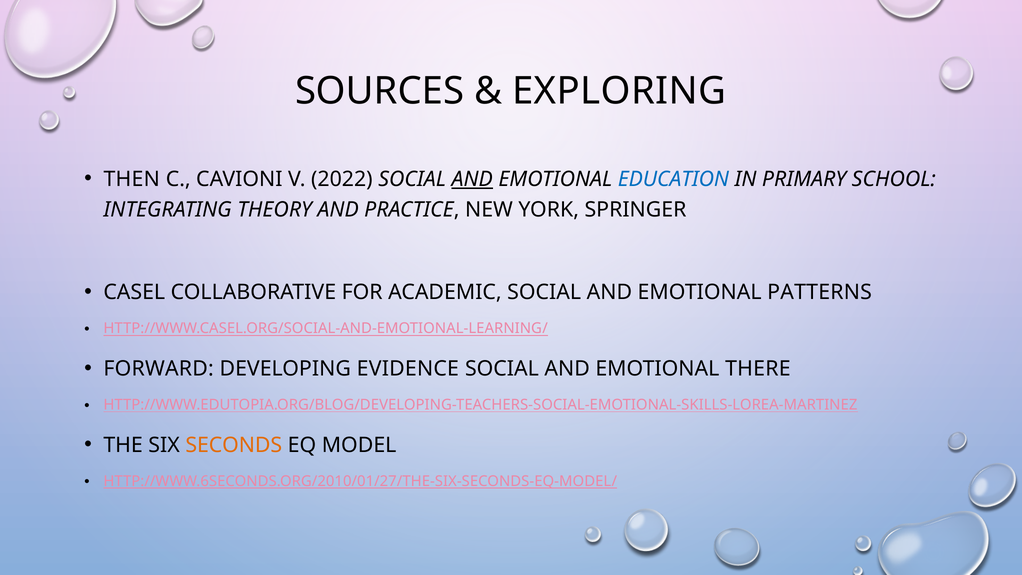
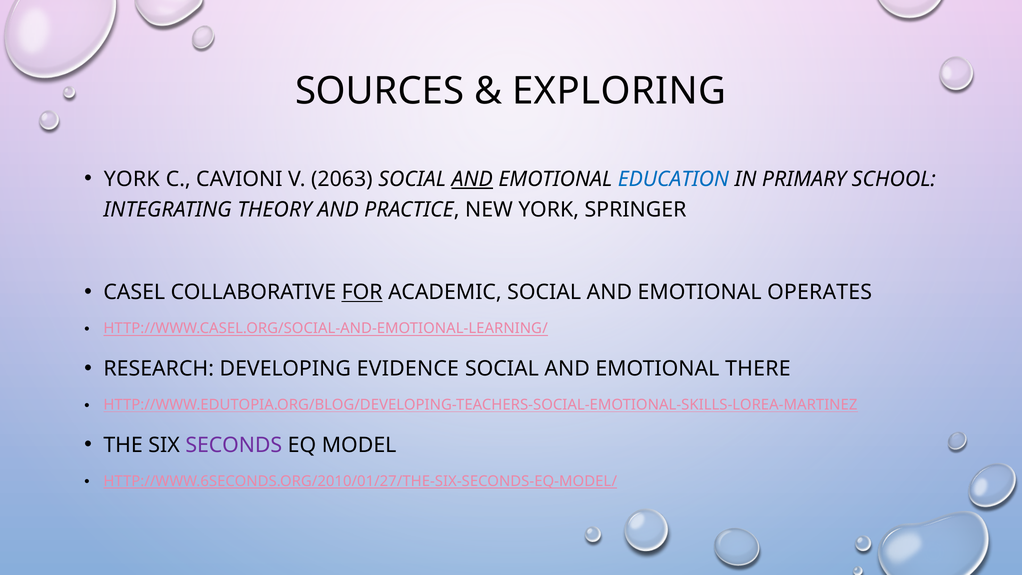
THEN: THEN -> YORK (132, 179)
2022: 2022 -> 2063 (342, 179)
FOR underline: none -> present (362, 292)
PATTERNS: PATTERNS -> OPERATES (820, 292)
FORWARD: FORWARD -> RESEARCH (159, 369)
SECONDS colour: orange -> purple (234, 445)
